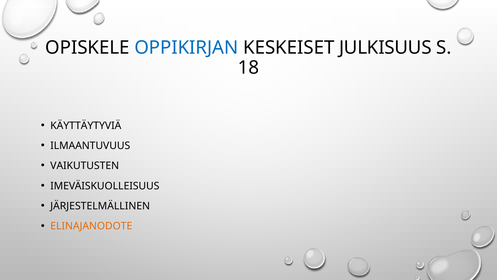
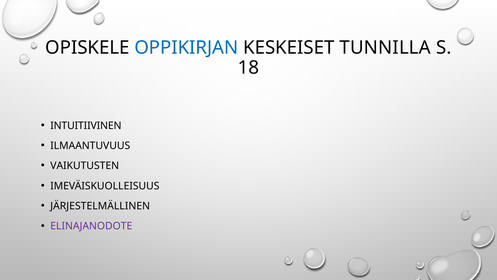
JULKISUUS: JULKISUUS -> TUNNILLA (385, 48)
KÄYTTÄYTYVIÄ: KÄYTTÄYTYVIÄ -> INTUITIIVINEN (86, 125)
ELINAJANODOTE colour: orange -> purple (91, 226)
